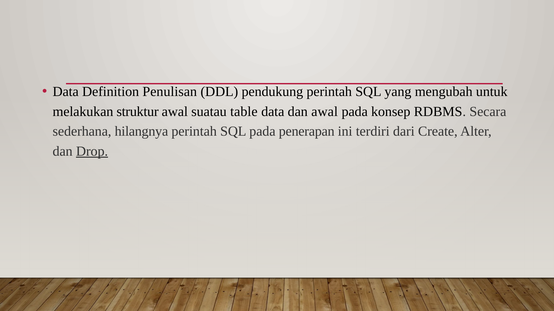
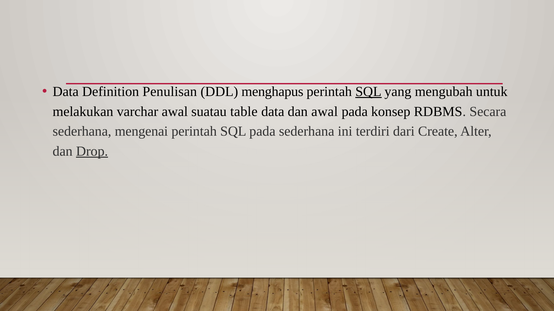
pendukung: pendukung -> menghapus (272, 92)
SQL underline: none -> present (368, 92)
struktur: struktur -> varchar (138, 112)
hilangnya: hilangnya -> mengenai (141, 132)
pada penerapan: penerapan -> sederhana (307, 132)
